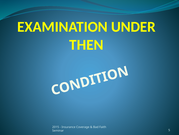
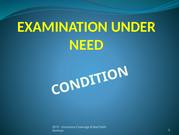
THEN: THEN -> NEED (86, 45)
